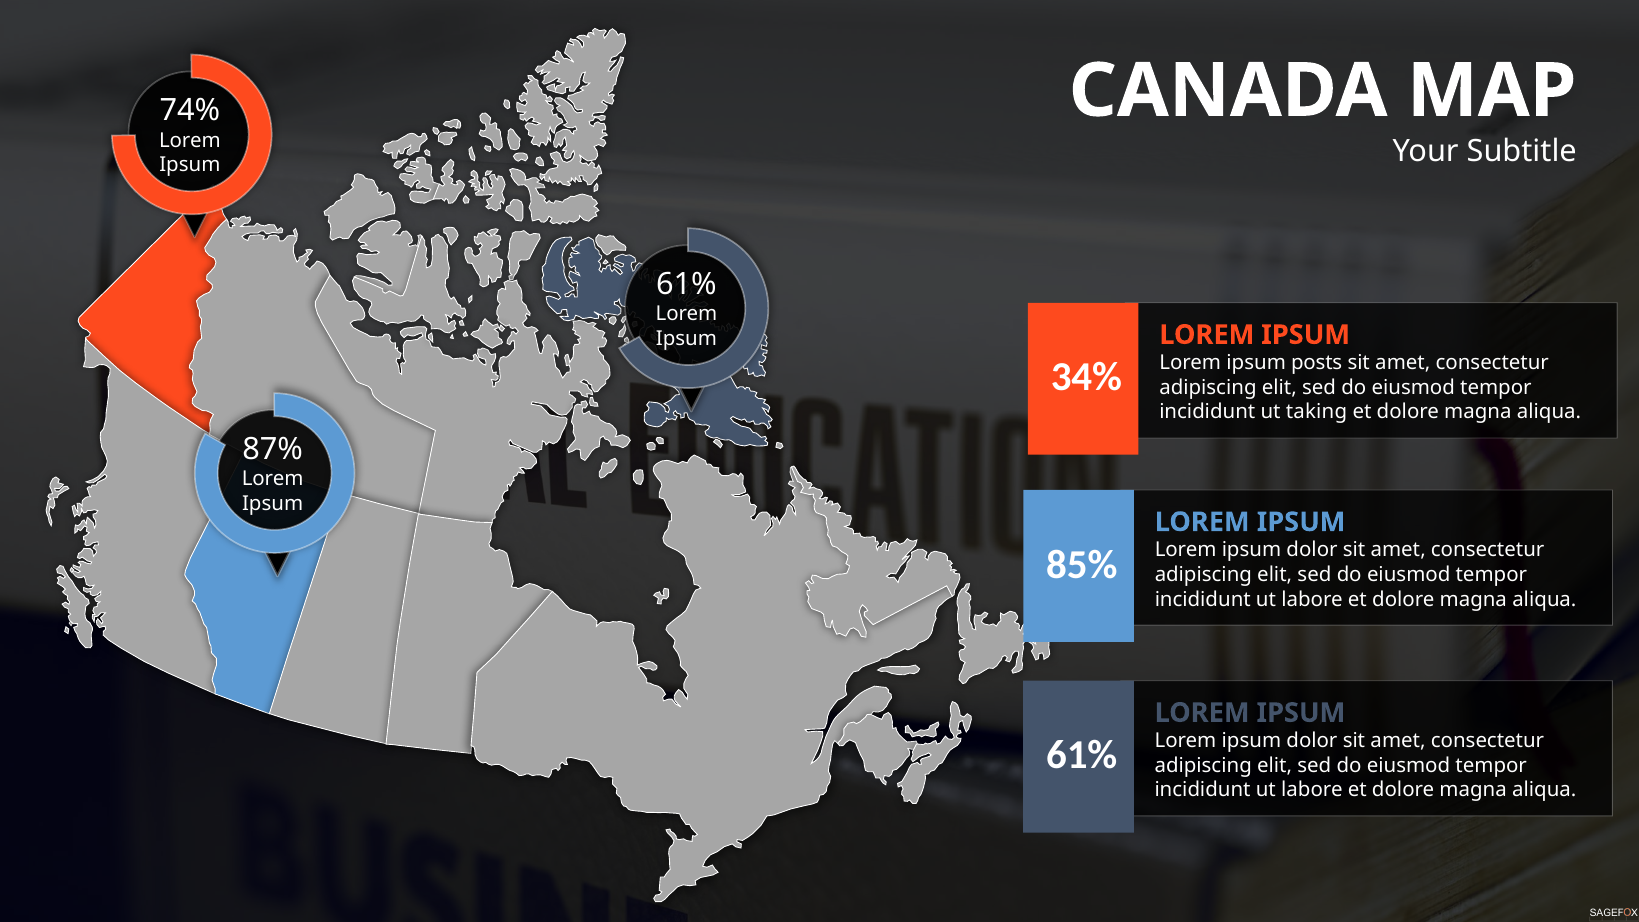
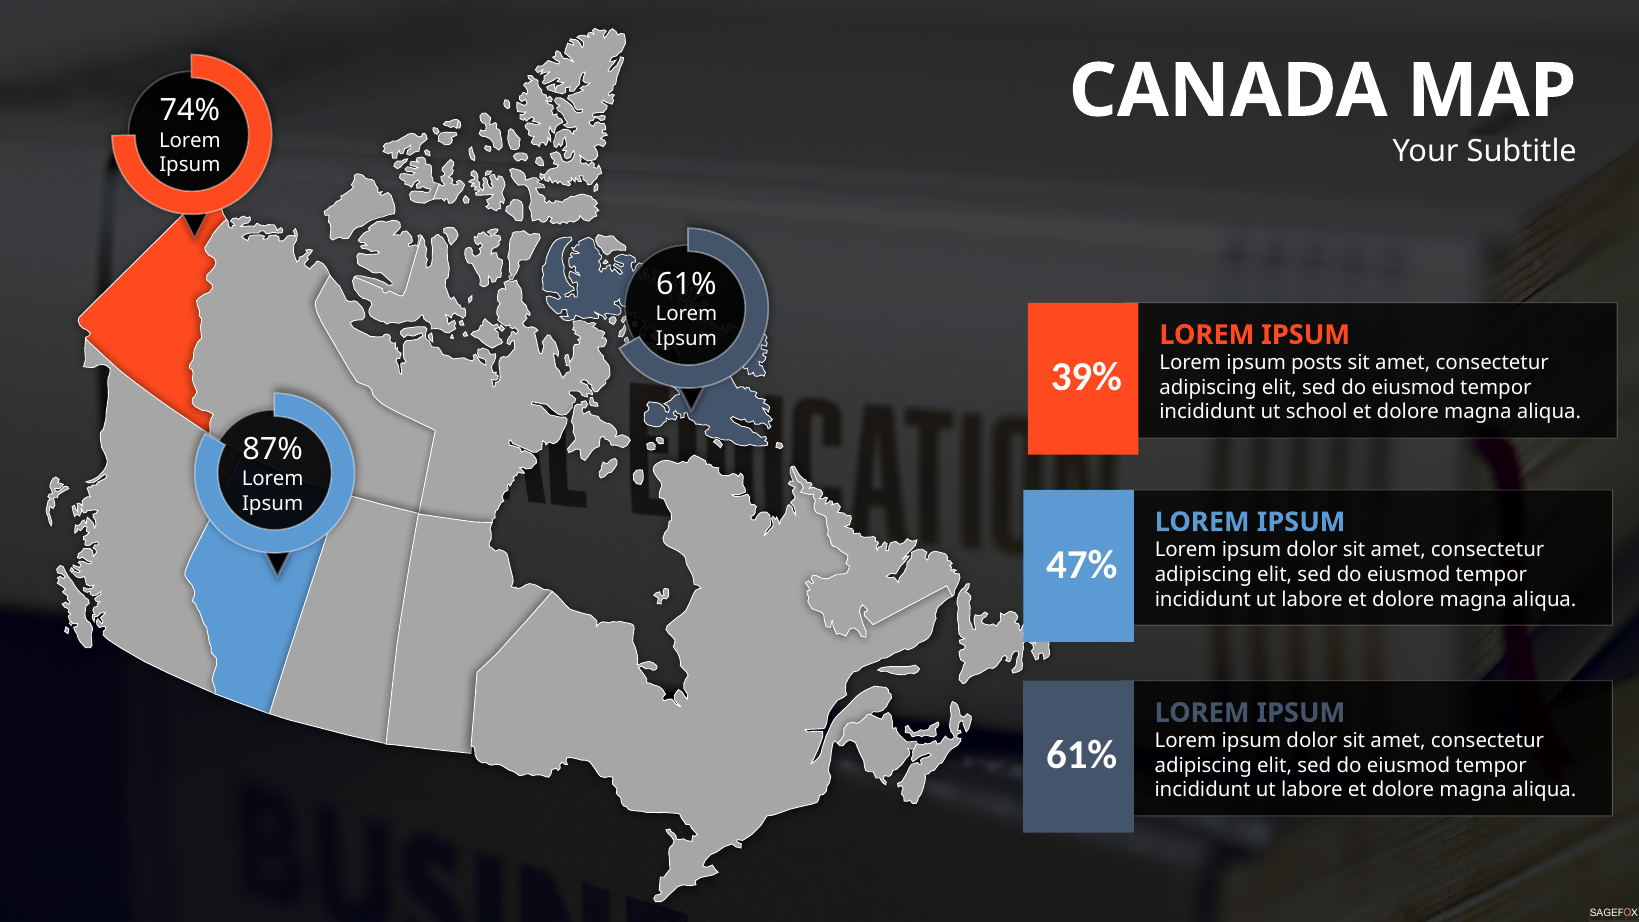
34%: 34% -> 39% (1086, 377)
taking: taking -> school (1317, 412)
85%: 85% -> 47% (1082, 565)
